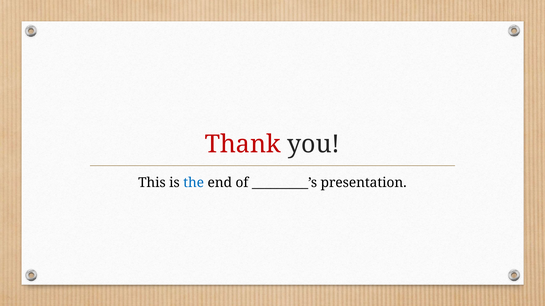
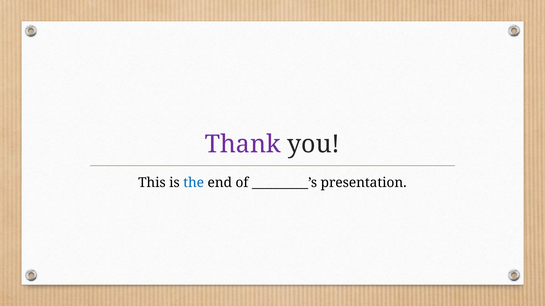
Thank colour: red -> purple (243, 145)
